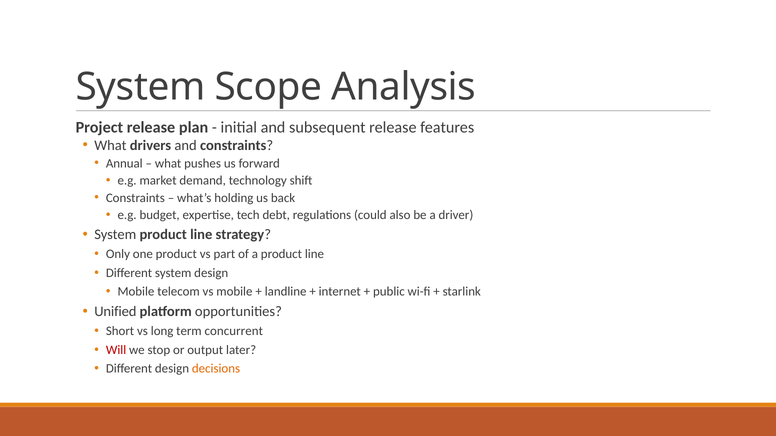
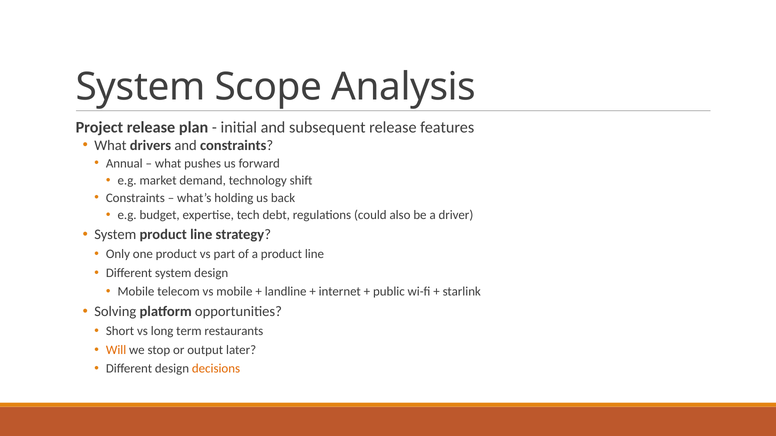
Unified: Unified -> Solving (115, 312)
concurrent: concurrent -> restaurants (234, 331)
Will colour: red -> orange (116, 350)
